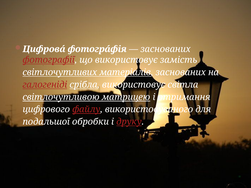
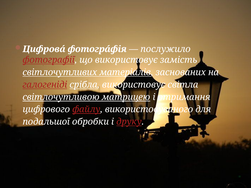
заснованих: заснованих -> послужило (165, 49)
